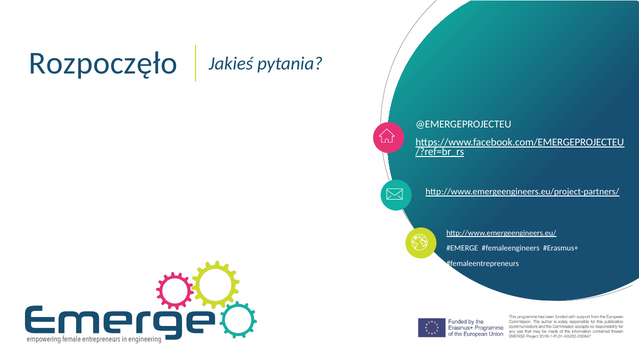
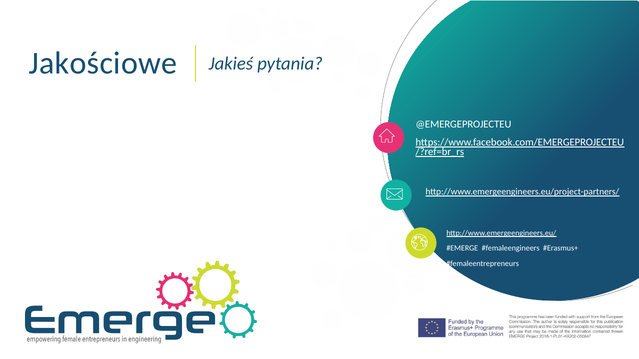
Rozpoczęło: Rozpoczęło -> Jakościowe (103, 63)
